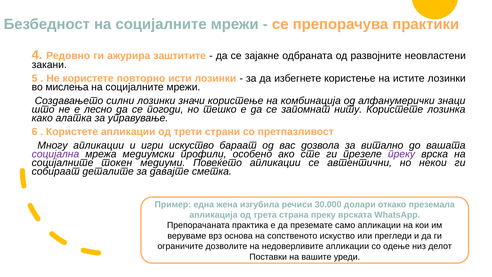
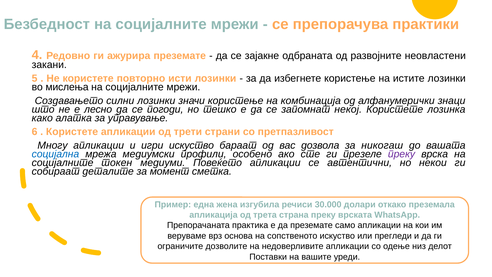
ажурира заштитите: заштитите -> преземате (180, 56)
ниту: ниту -> некој (348, 109)
витално: витално -> никогаш (382, 145)
социјална colour: purple -> blue (55, 154)
давајте: давајте -> момент (170, 171)
